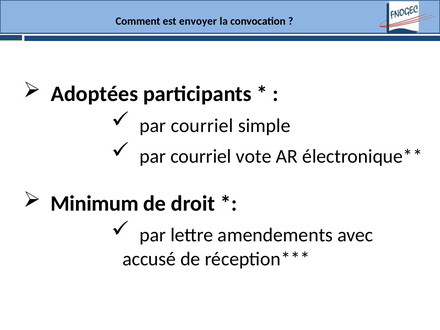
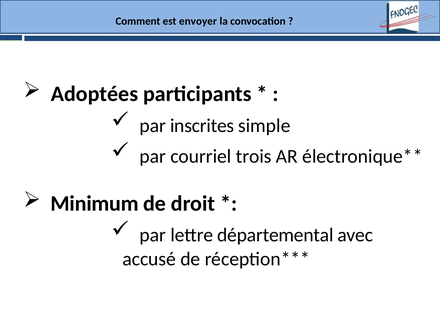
courriel: courriel -> inscrites (202, 126)
vote: vote -> trois (254, 156)
amendements: amendements -> départemental (275, 235)
